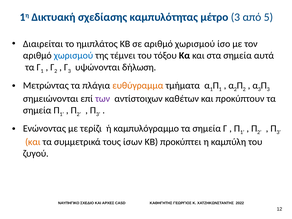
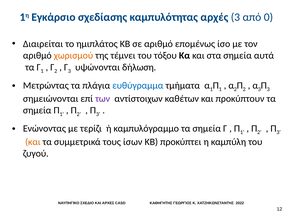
Δικτυακή: Δικτυακή -> Εγκάρσιο (53, 17)
μέτρο: μέτρο -> αρχές (214, 17)
5: 5 -> 0 (269, 17)
σε αριθμό χωρισμού: χωρισμού -> επομένως (195, 44)
χωρισμού colour: blue -> orange (73, 56)
ευθύγραμμα colour: orange -> blue (138, 85)
